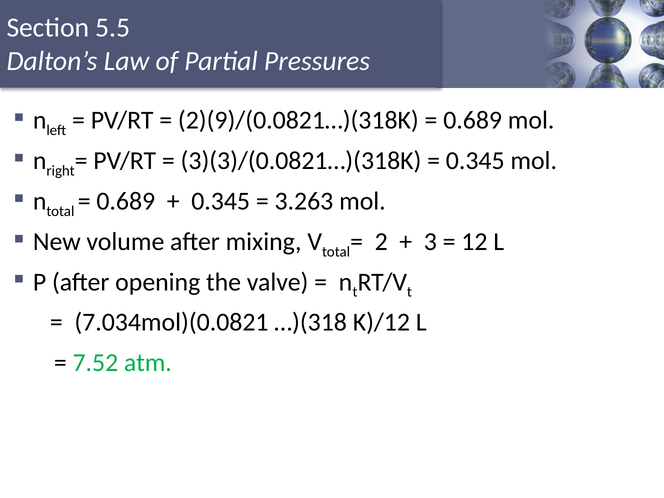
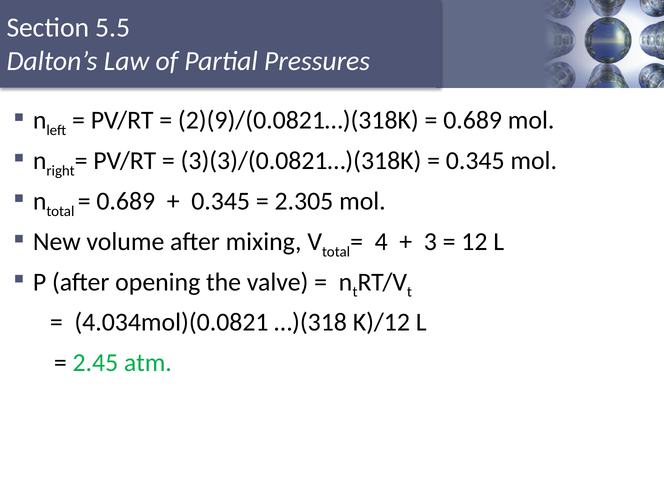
3.263: 3.263 -> 2.305 (304, 201)
2: 2 -> 4 (381, 242)
7.034mol)(0.0821: 7.034mol)(0.0821 -> 4.034mol)(0.0821 (171, 322)
7.52: 7.52 -> 2.45 (95, 363)
